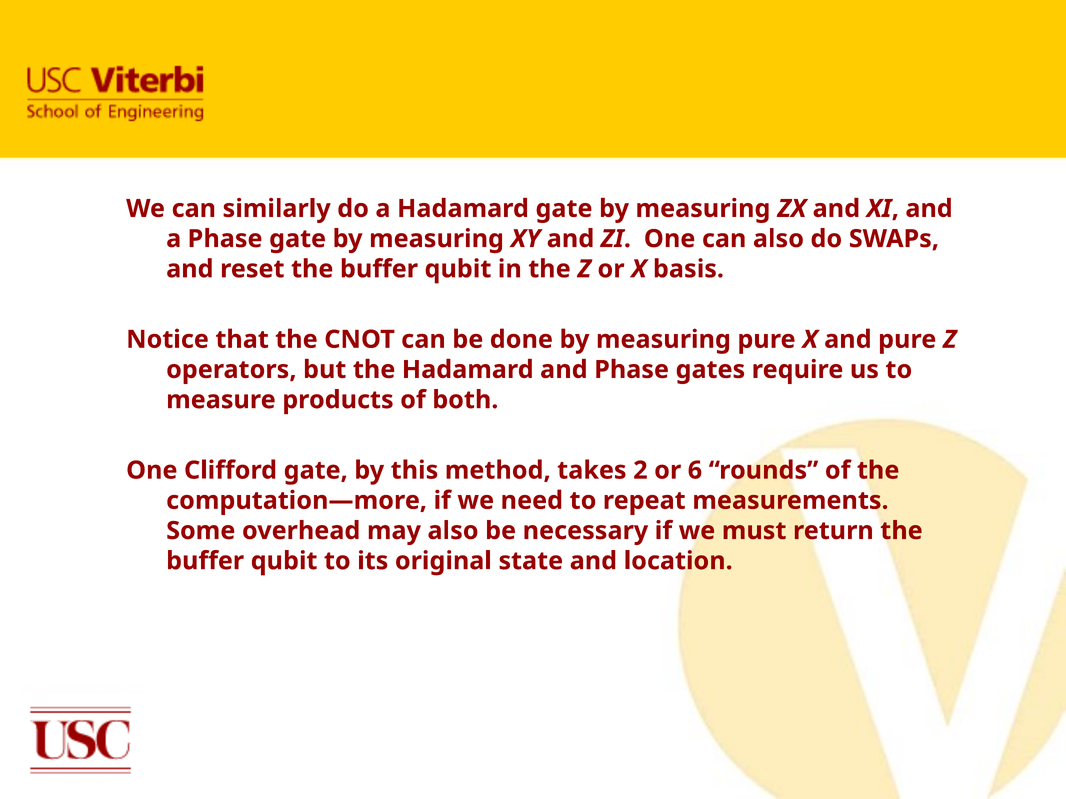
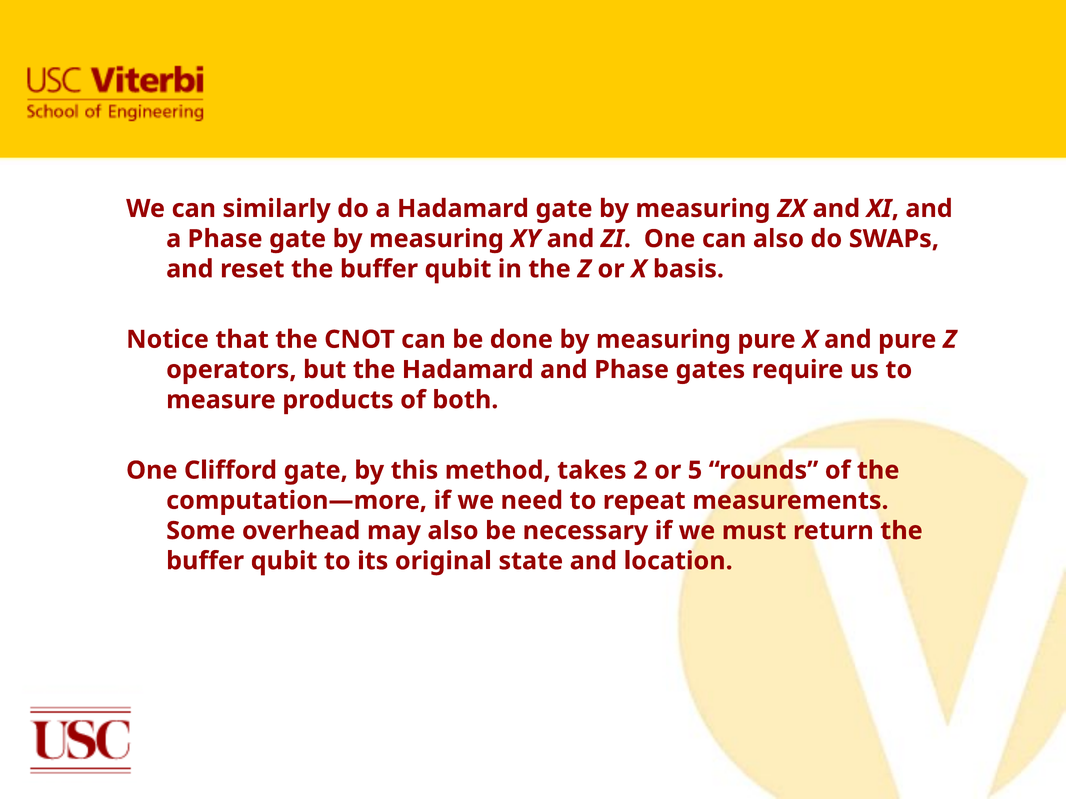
6: 6 -> 5 (695, 471)
